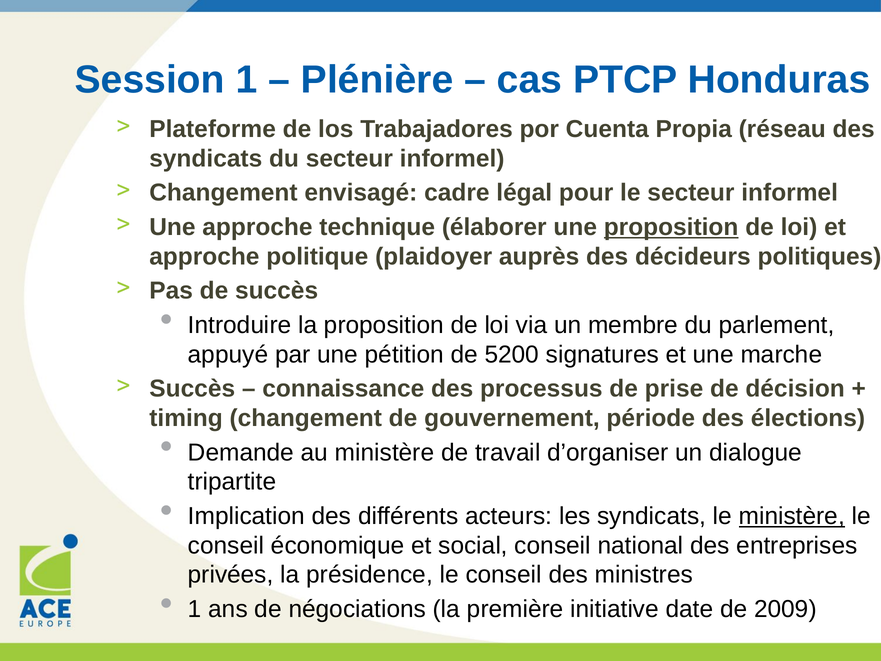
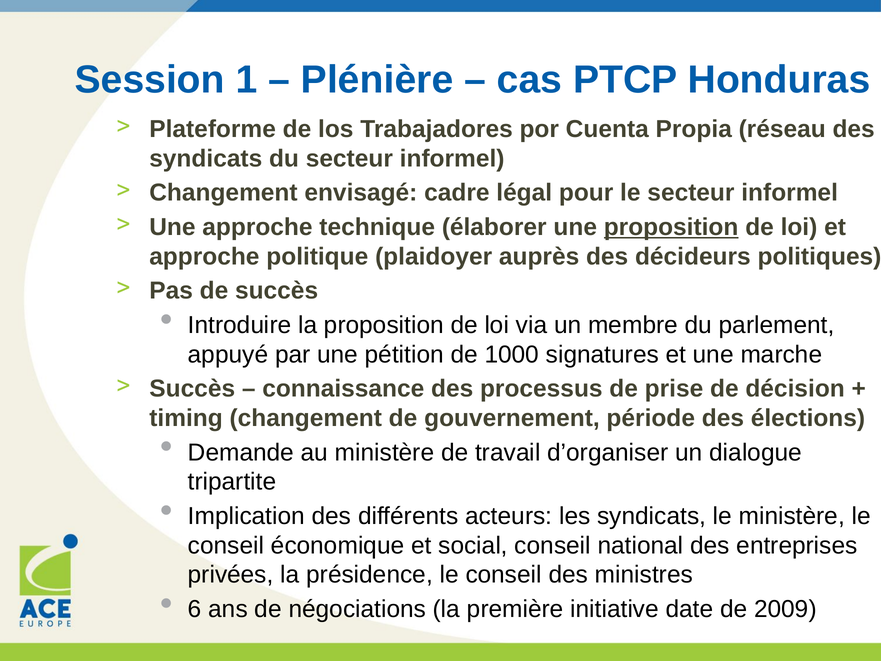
5200: 5200 -> 1000 (512, 354)
ministère underline: present -> none (792, 516)
1: 1 -> 6 (195, 609)
